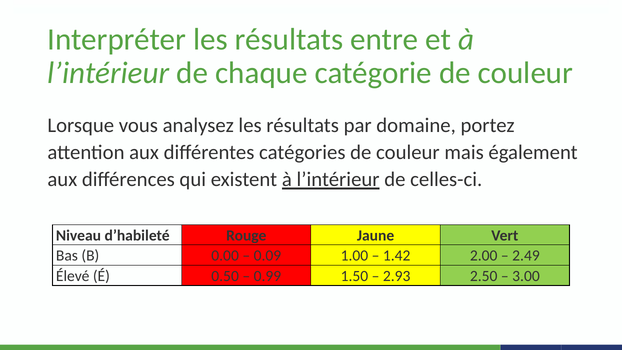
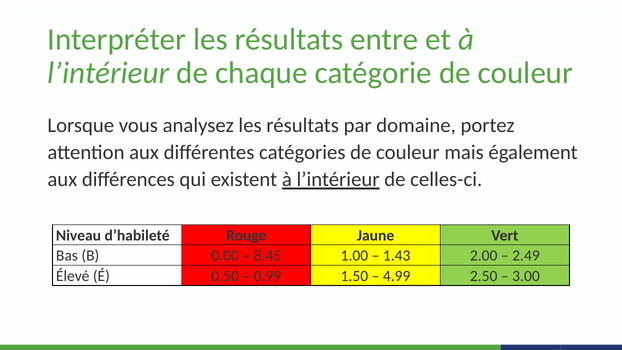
0.09: 0.09 -> 8.45 (267, 256)
1.42: 1.42 -> 1.43 (397, 256)
2.93: 2.93 -> 4.99 (397, 276)
